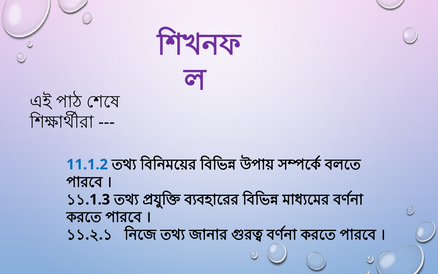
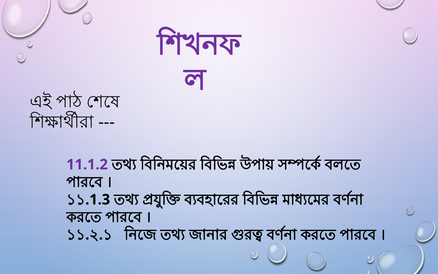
11.1.2 colour: blue -> purple (87, 164)
